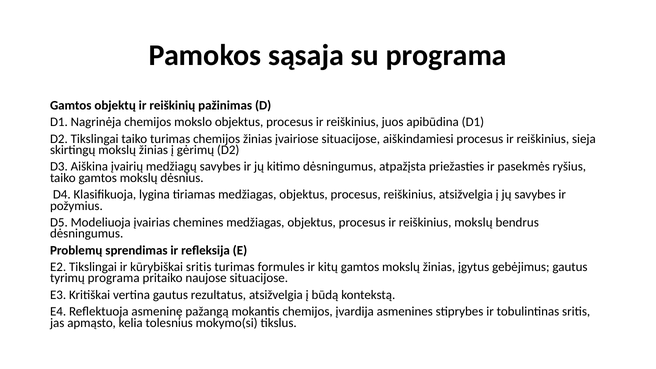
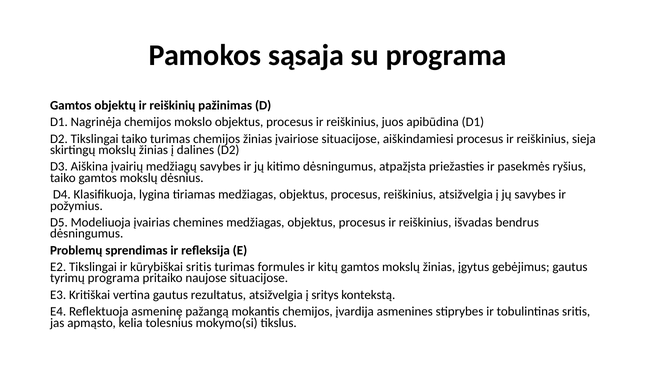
gėrimų: gėrimų -> dalines (195, 150)
reiškinius mokslų: mokslų -> išvadas (473, 222)
būdą: būdą -> sritys (325, 295)
